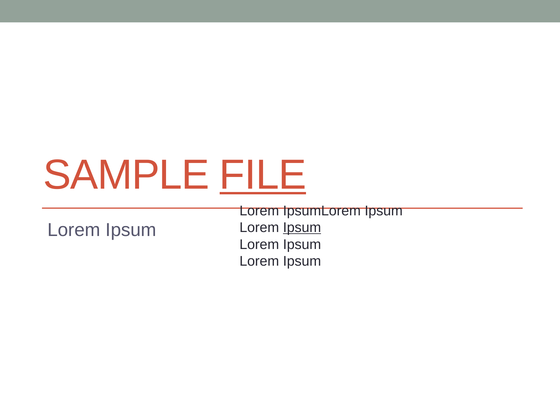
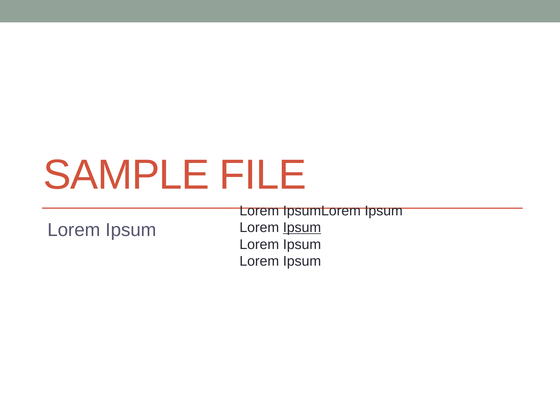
FILE underline: present -> none (263, 175)
